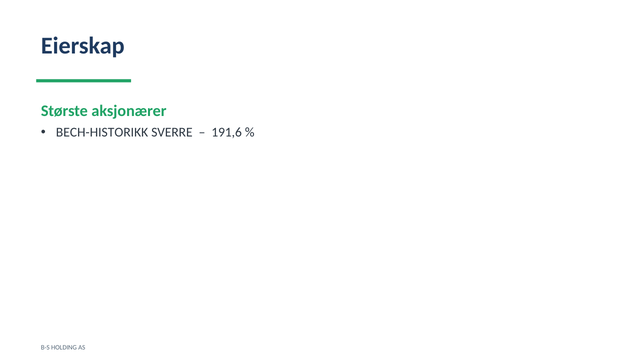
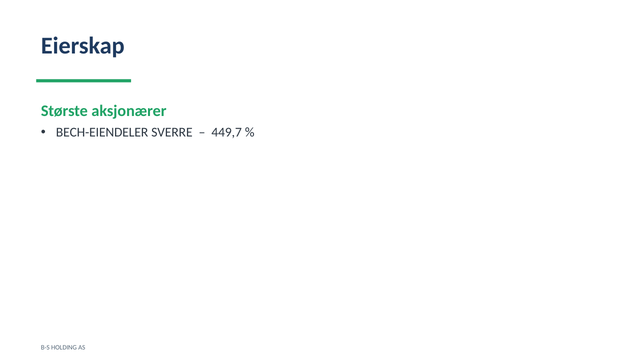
BECH-HISTORIKK: BECH-HISTORIKK -> BECH-EIENDELER (102, 132)
191,6: 191,6 -> 449,7 (227, 132)
